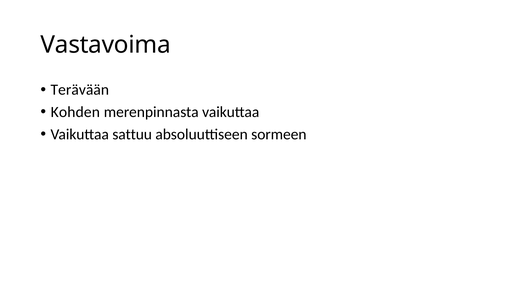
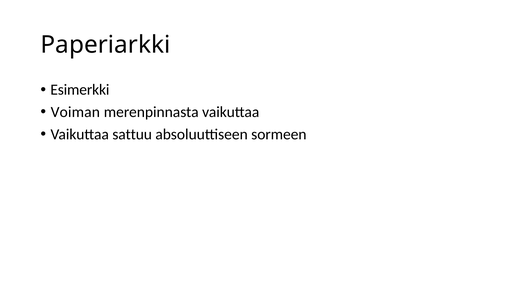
Vastavoima: Vastavoima -> Paperiarkki (105, 45)
Terävään: Terävään -> Esimerkki (80, 90)
Kohden: Kohden -> Voiman (75, 112)
